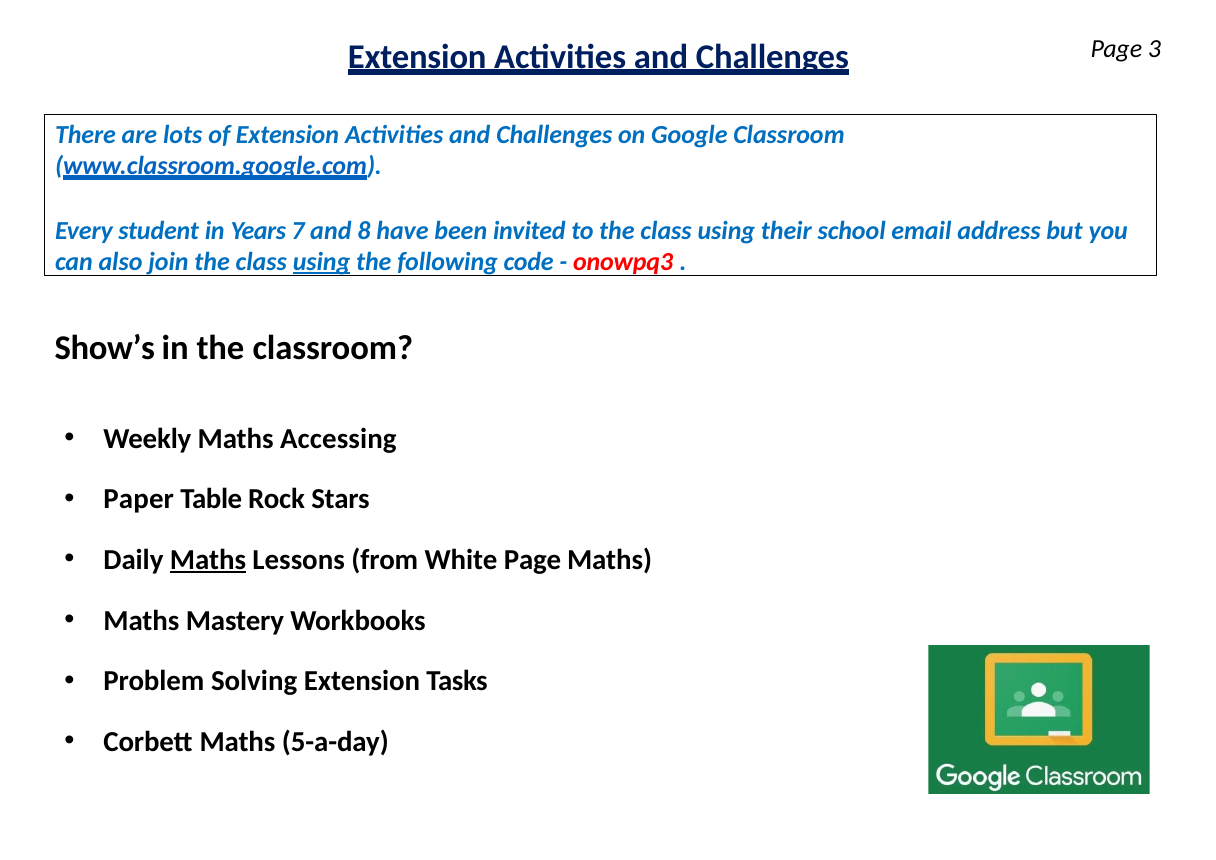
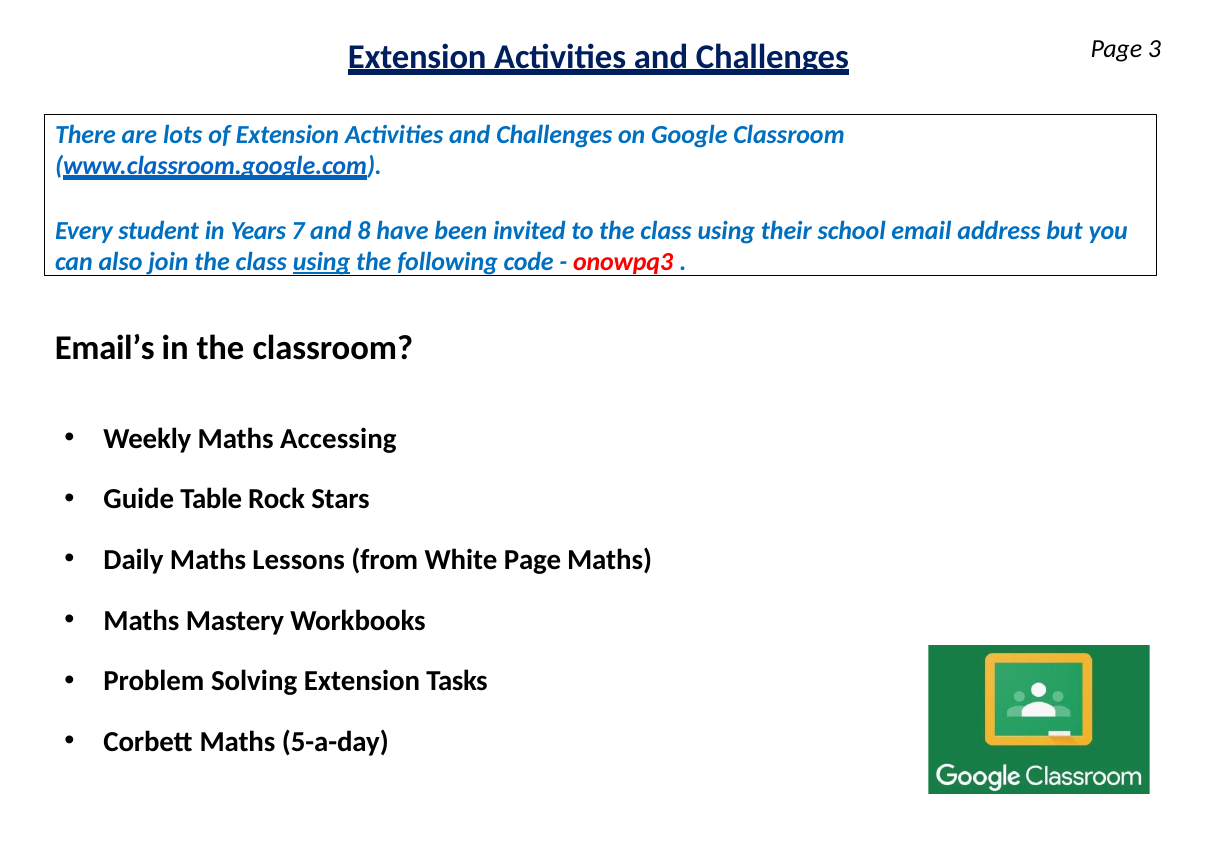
Show’s: Show’s -> Email’s (105, 348)
Paper: Paper -> Guide (139, 499)
Maths underline: present -> none (208, 560)
